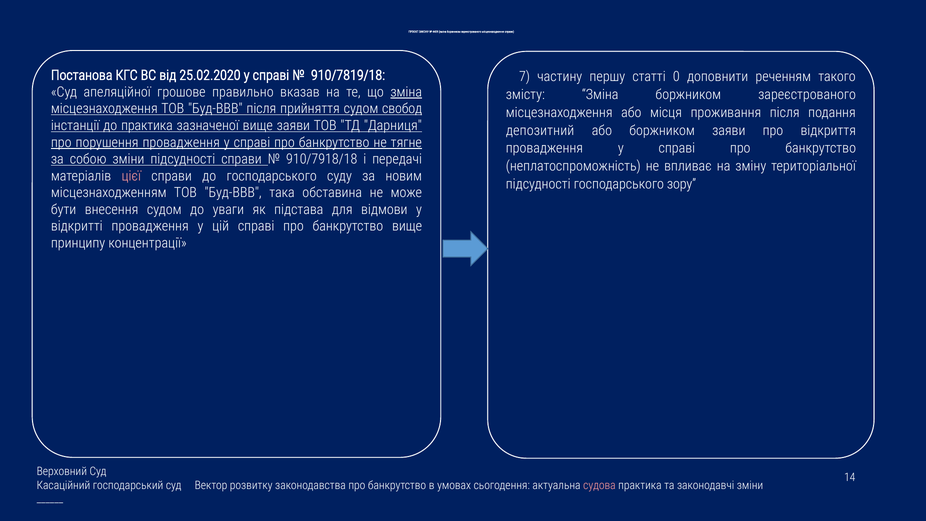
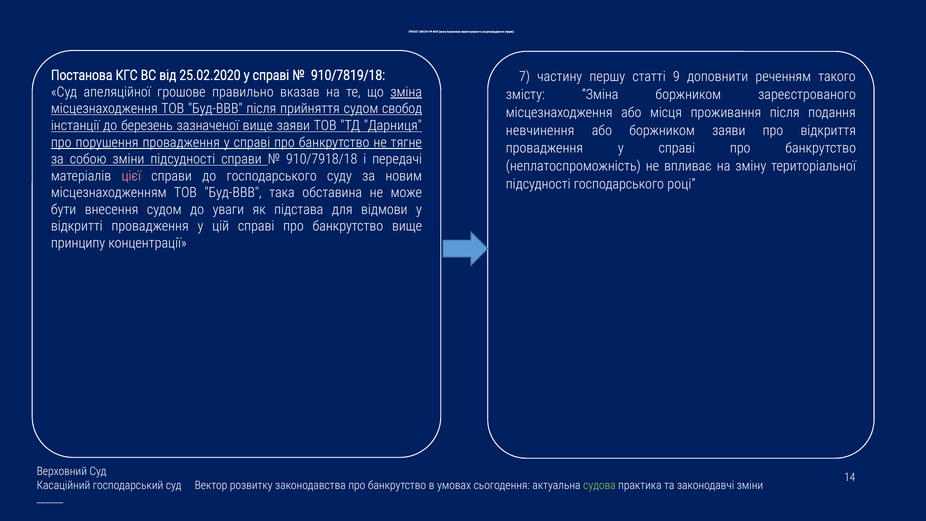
0: 0 -> 9 (676, 77)
до практика: практика -> березень (147, 126)
депозитний: депозитний -> невчинення (540, 130)
зору: зору -> році (681, 184)
судова colour: pink -> light green (599, 485)
